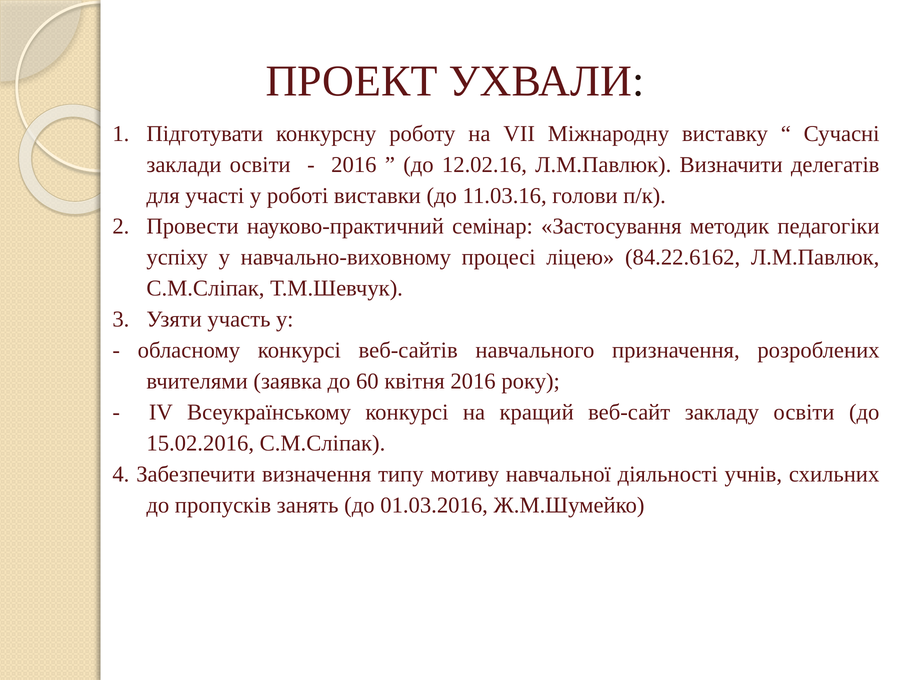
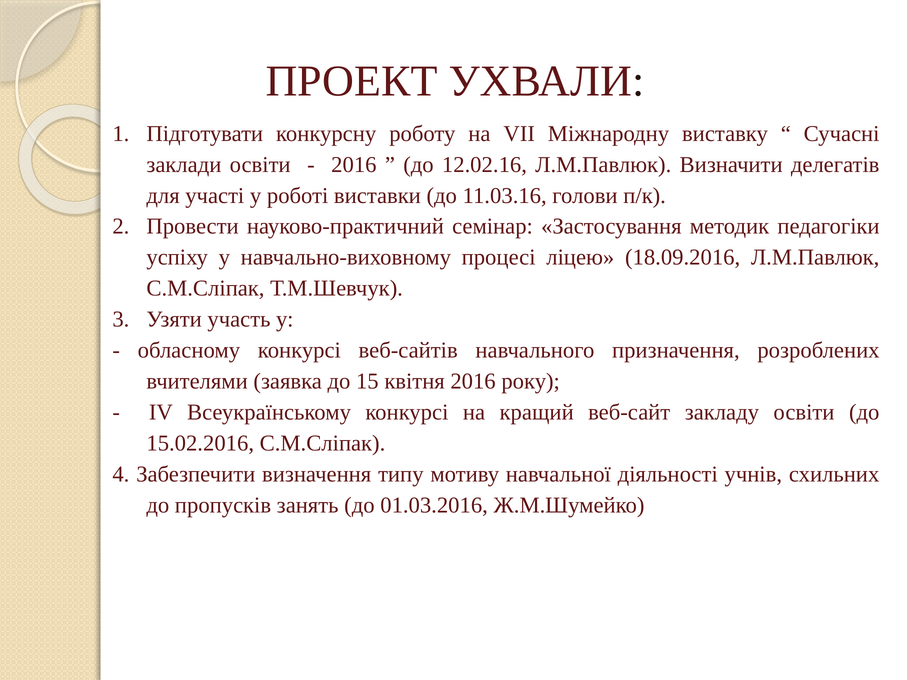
84.22.6162: 84.22.6162 -> 18.09.2016 (683, 258)
60: 60 -> 15 (367, 382)
